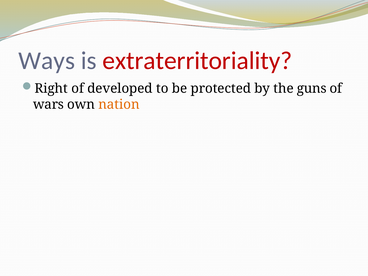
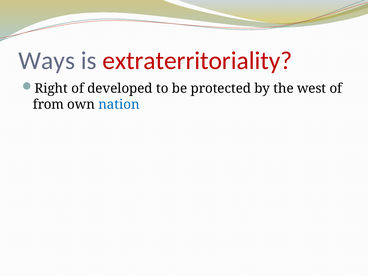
guns: guns -> west (312, 89)
wars: wars -> from (48, 105)
nation colour: orange -> blue (119, 105)
